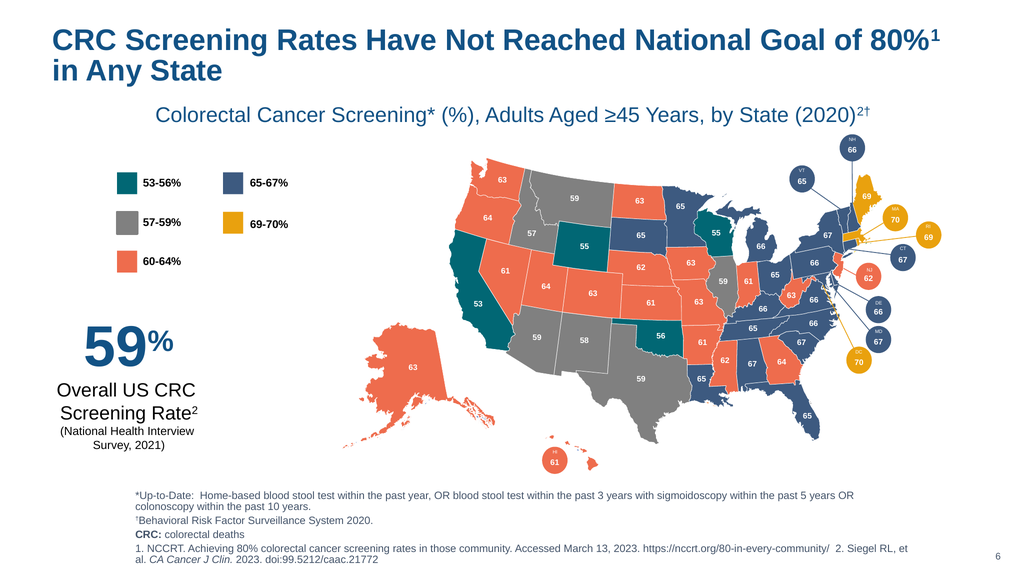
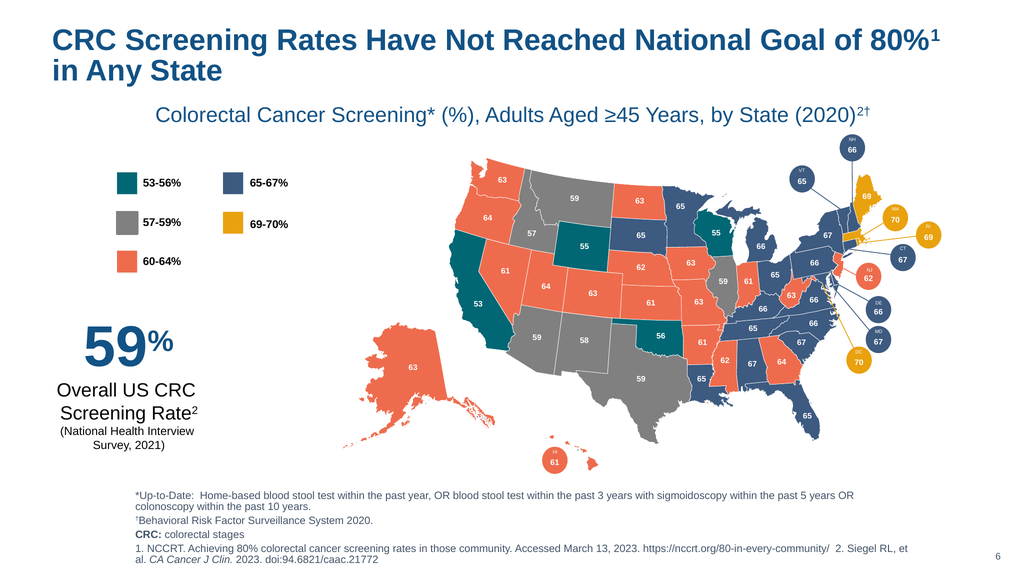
deaths: deaths -> stages (229, 534)
doi:99.5212/caac.21772: doi:99.5212/caac.21772 -> doi:94.6821/caac.21772 (322, 559)
